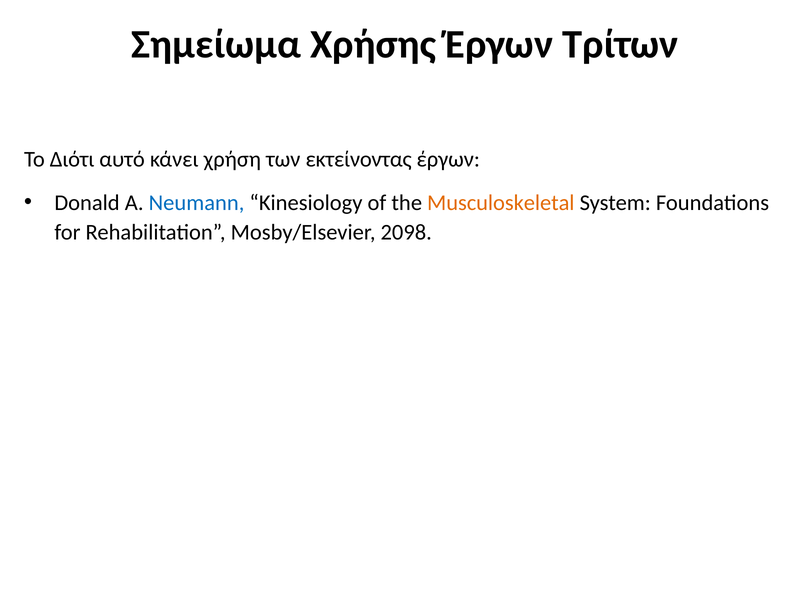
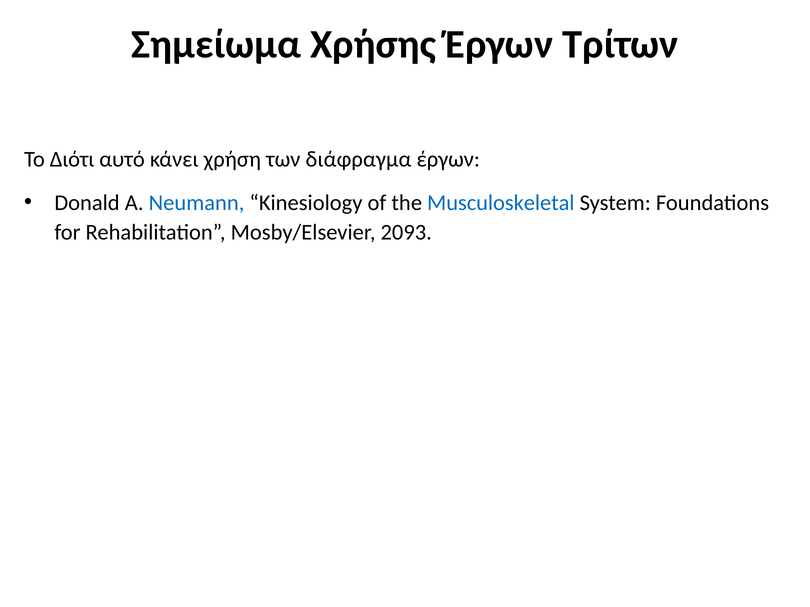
εκτείνοντας: εκτείνοντας -> διάφραγμα (358, 160)
Musculoskeletal colour: orange -> blue (501, 203)
2098: 2098 -> 2093 (406, 233)
